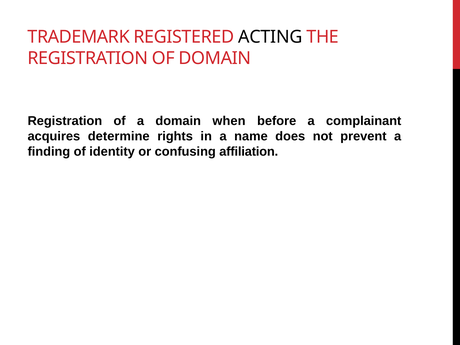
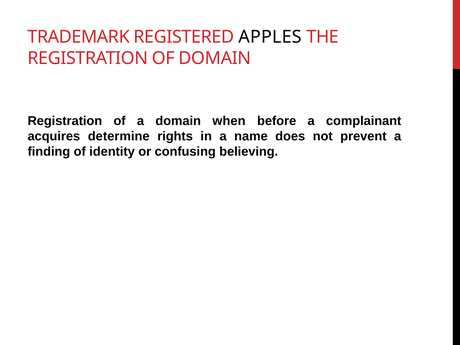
ACTING: ACTING -> APPLES (270, 37)
affiliation: affiliation -> believing (249, 152)
